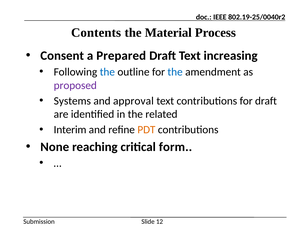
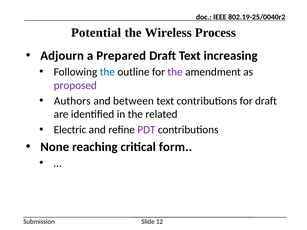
Contents: Contents -> Potential (96, 33)
Material: Material -> Wireless (168, 33)
Consent: Consent -> Adjourn (62, 56)
the colour: blue -> purple (175, 72)
Systems: Systems -> Authors (72, 101)
approval: approval -> between (133, 101)
Interim: Interim -> Electric (70, 130)
PDT colour: orange -> purple (146, 130)
